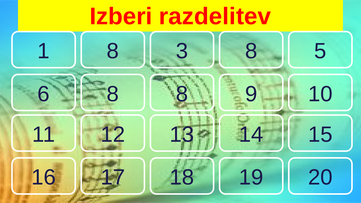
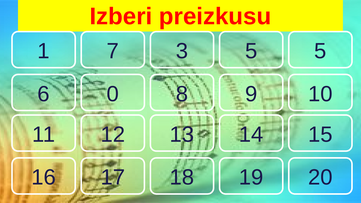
razdelitev: razdelitev -> preizkusu (215, 16)
1 8: 8 -> 7 (113, 51)
3 8: 8 -> 5 (251, 51)
6 8: 8 -> 0 (113, 94)
